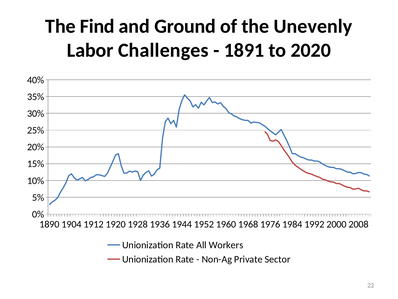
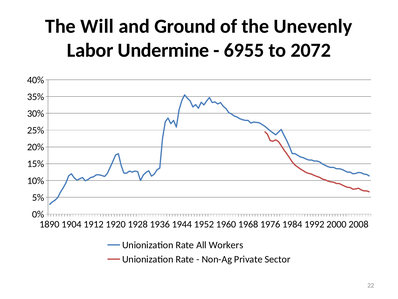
Find: Find -> Will (97, 26)
Challenges: Challenges -> Undermine (163, 50)
1891: 1891 -> 6955 (244, 50)
2020: 2020 -> 2072 (311, 50)
